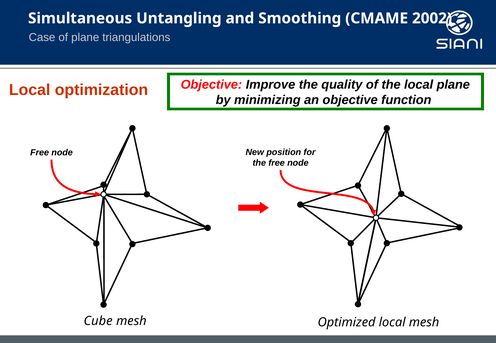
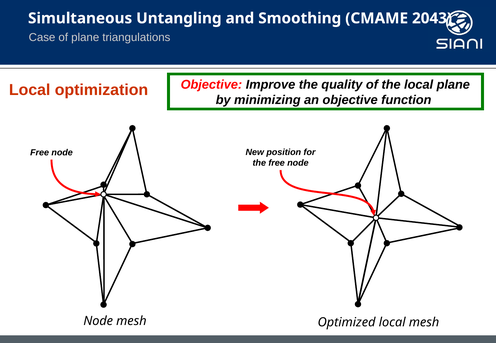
2002: 2002 -> 2043 (432, 18)
Cube: Cube -> Node (98, 321)
